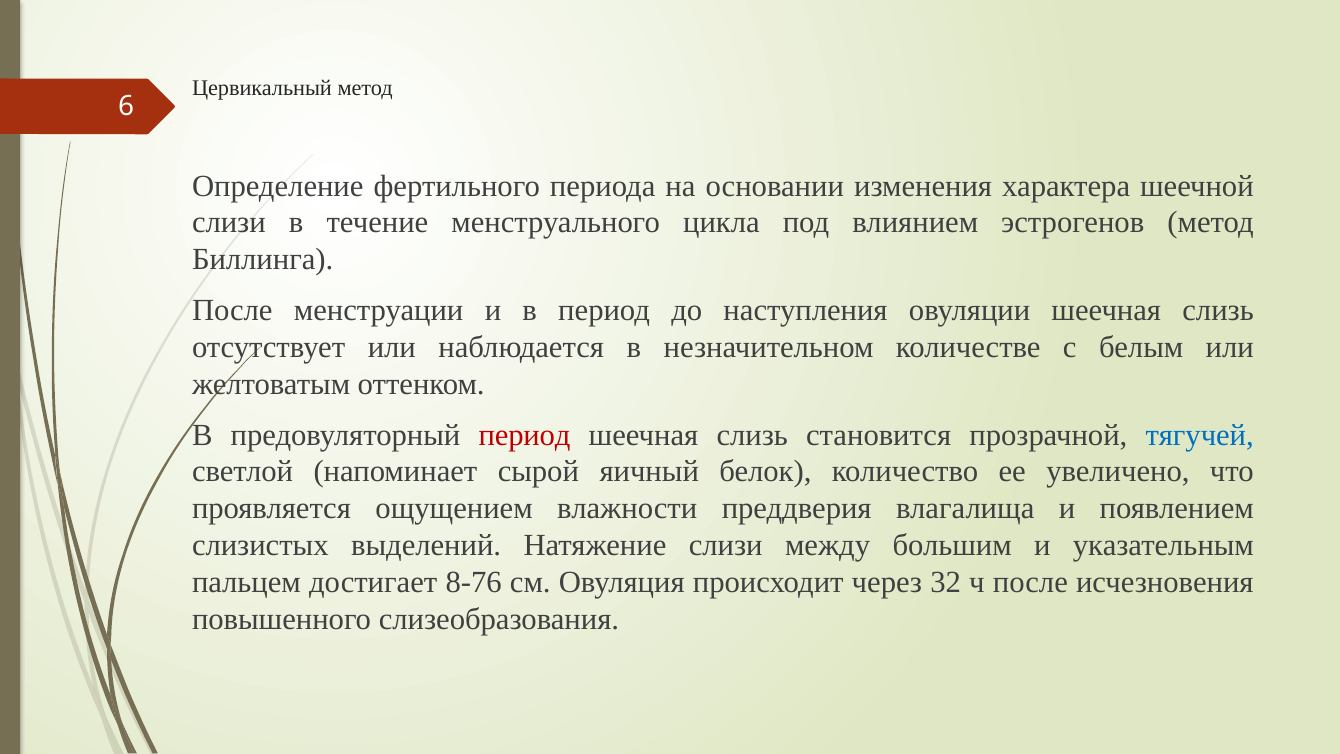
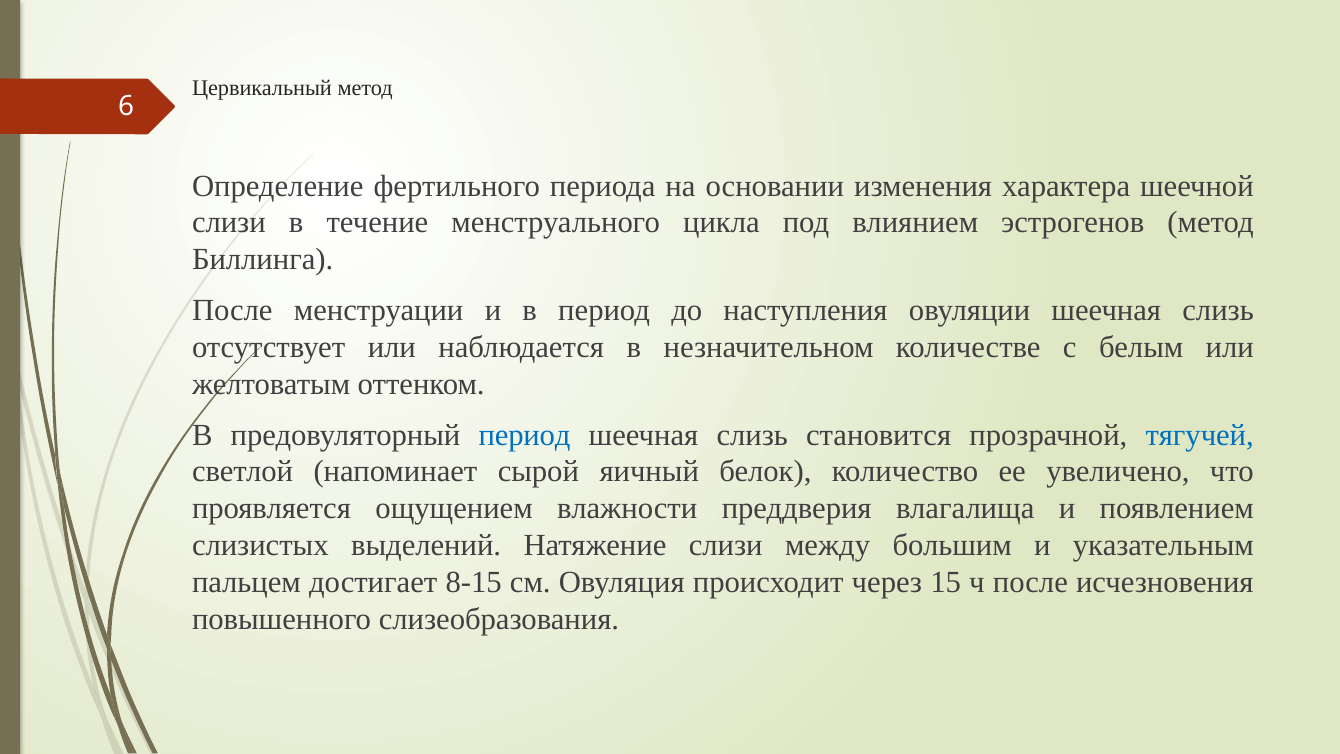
период colour: red -> blue (525, 435)
8-76: 8-76 -> 8-15 (474, 582)
32: 32 -> 15 (946, 582)
